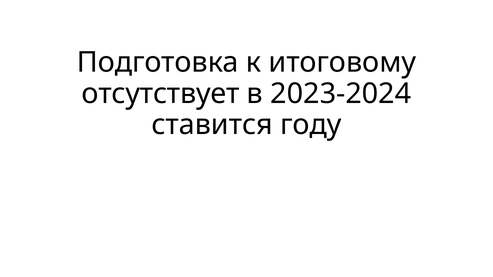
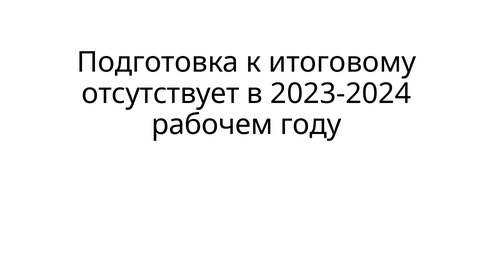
ставится: ставится -> рабочем (212, 125)
